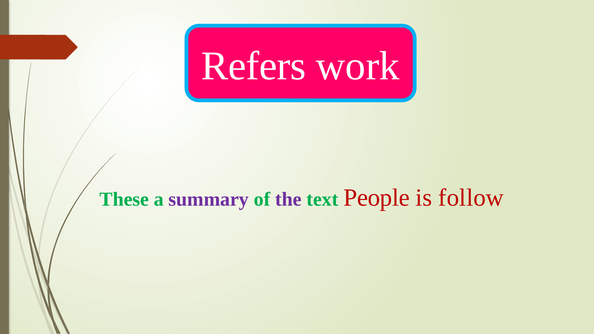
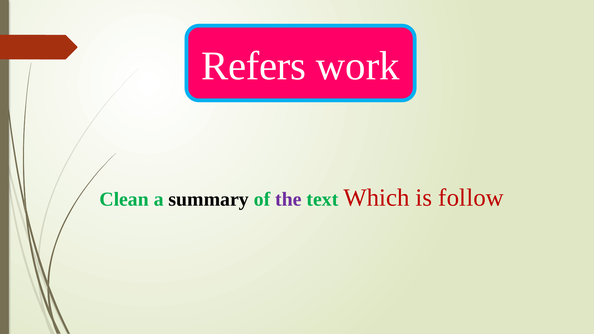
These: These -> Clean (124, 199)
summary colour: purple -> black (209, 199)
People: People -> Which (377, 198)
